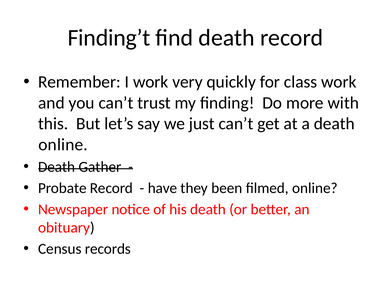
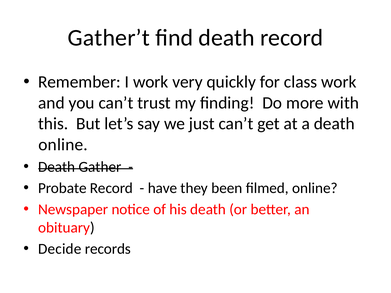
Finding’t: Finding’t -> Gather’t (109, 38)
Census: Census -> Decide (60, 249)
